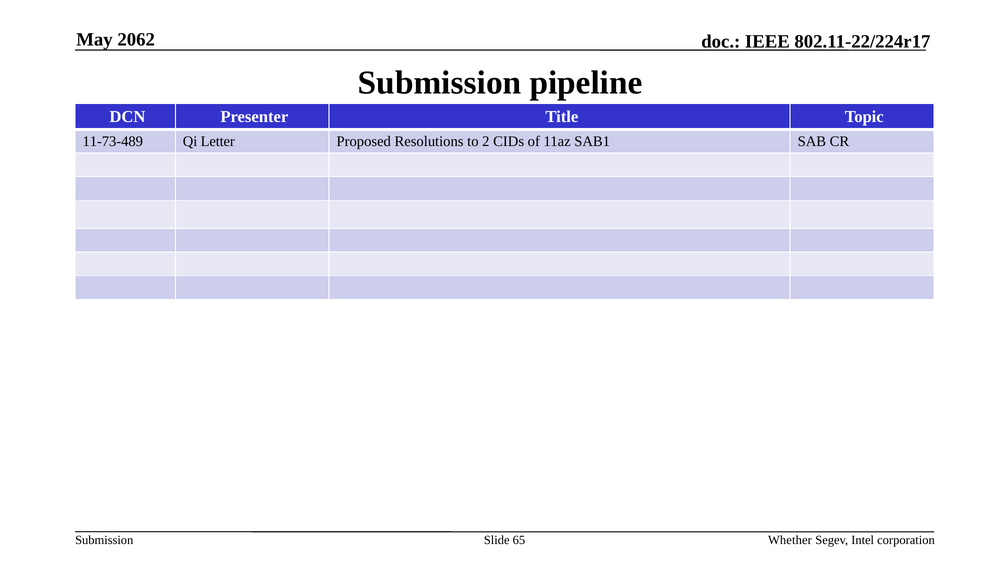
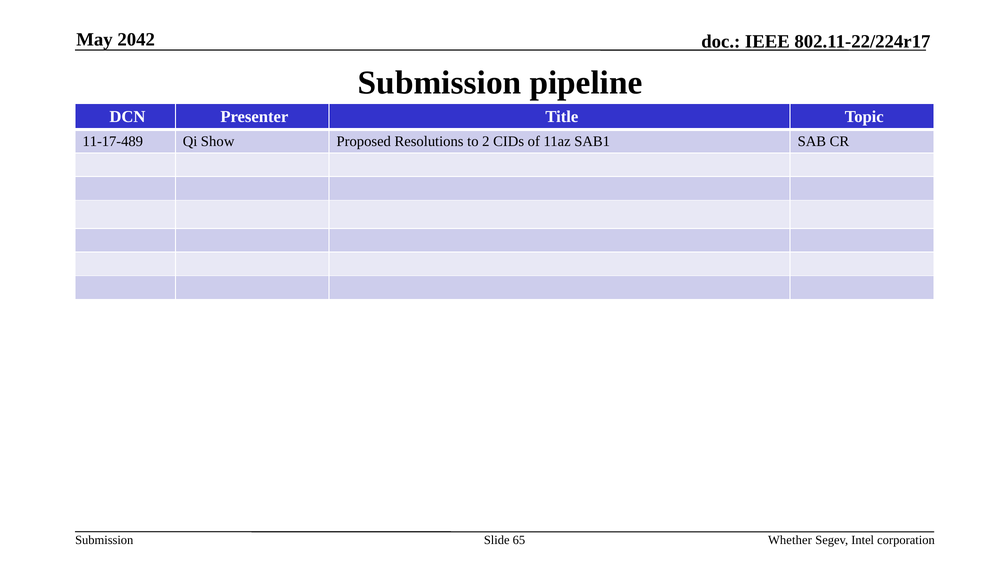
2062: 2062 -> 2042 (136, 40)
11-73-489: 11-73-489 -> 11-17-489 (113, 141)
Letter: Letter -> Show (218, 141)
